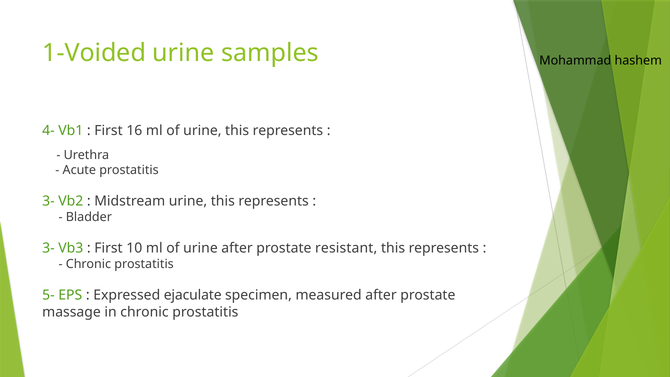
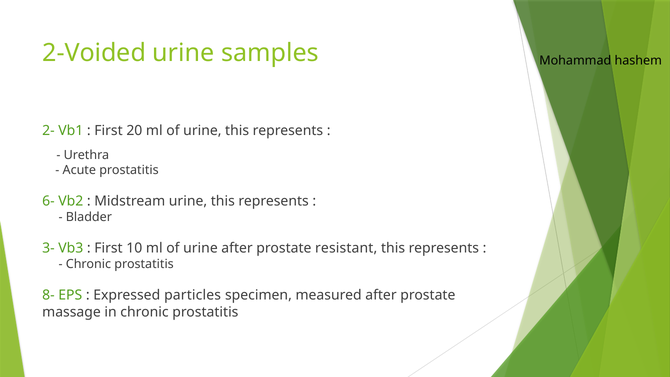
1-Voided: 1-Voided -> 2-Voided (94, 53)
4-: 4- -> 2- (48, 131)
16: 16 -> 20 (134, 131)
3-: 3- -> 6- (48, 201)
5-: 5- -> 8- (48, 295)
ejaculate: ejaculate -> particles (193, 295)
